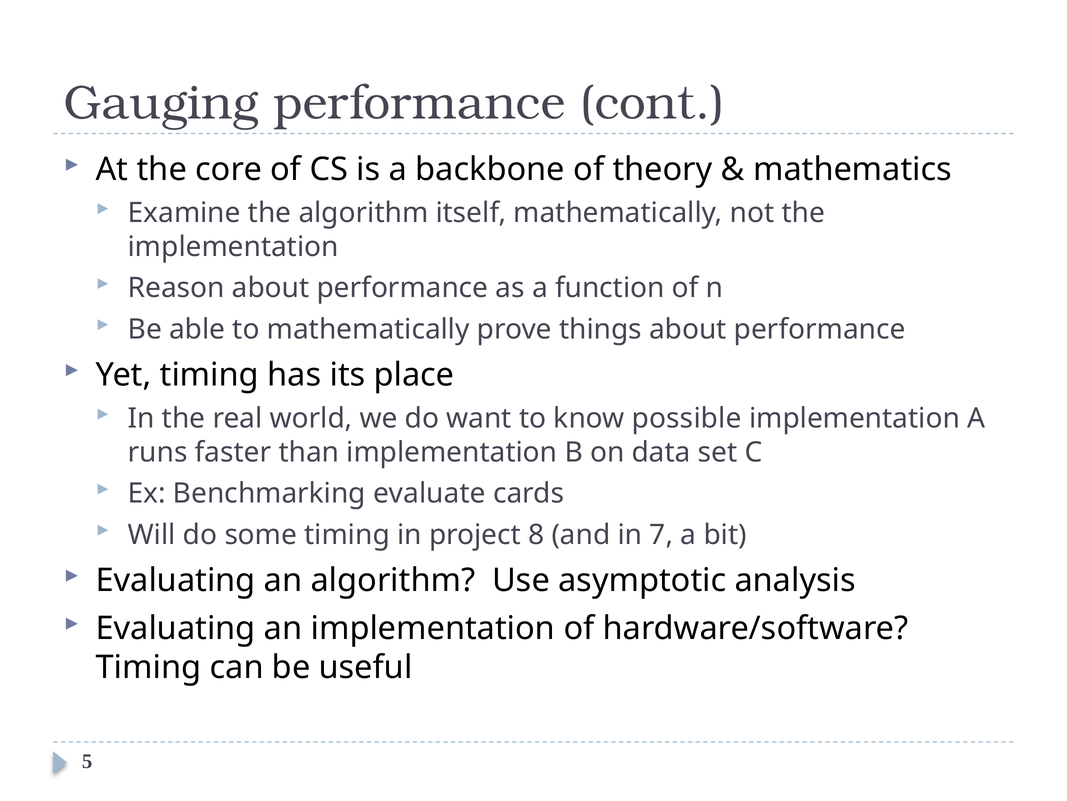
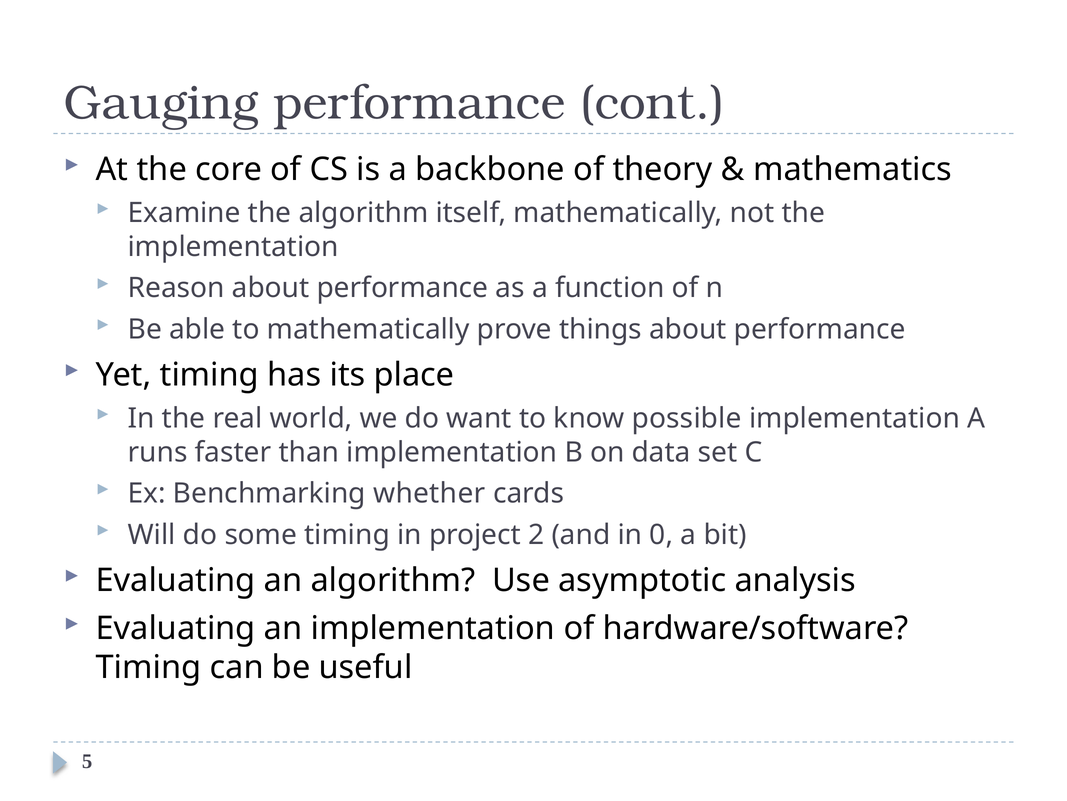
evaluate: evaluate -> whether (429, 493)
8: 8 -> 2 (536, 534)
7: 7 -> 0 (661, 534)
